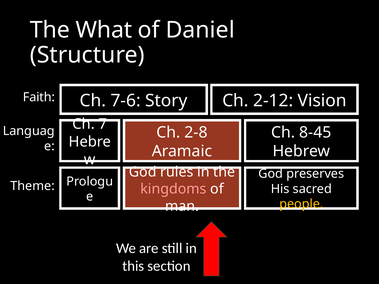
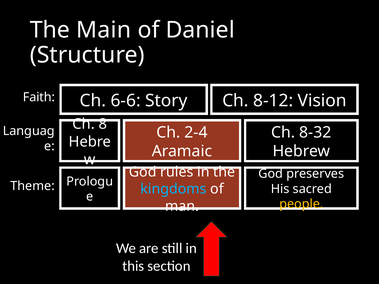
What: What -> Main (104, 30)
7-6: 7-6 -> 6-6 (126, 101)
2-12: 2-12 -> 8-12 (273, 101)
7: 7 -> 8 (103, 124)
2-8: 2-8 -> 2-4 (196, 132)
8-45: 8-45 -> 8-32 (315, 132)
kingdoms colour: pink -> light blue (173, 189)
